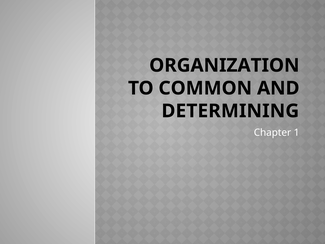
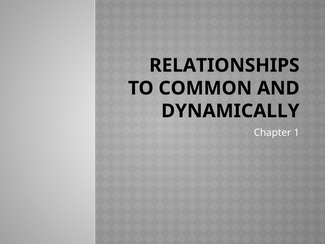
ORGANIZATION: ORGANIZATION -> RELATIONSHIPS (224, 65)
DETERMINING: DETERMINING -> DYNAMICALLY (230, 111)
